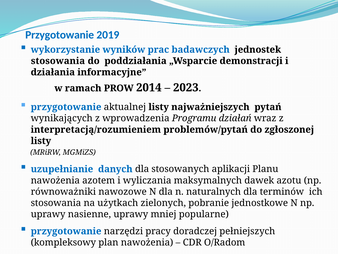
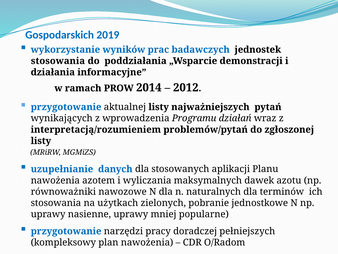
Przygotowanie: Przygotowanie -> Gospodarskich (60, 35)
2023: 2023 -> 2012 (186, 87)
